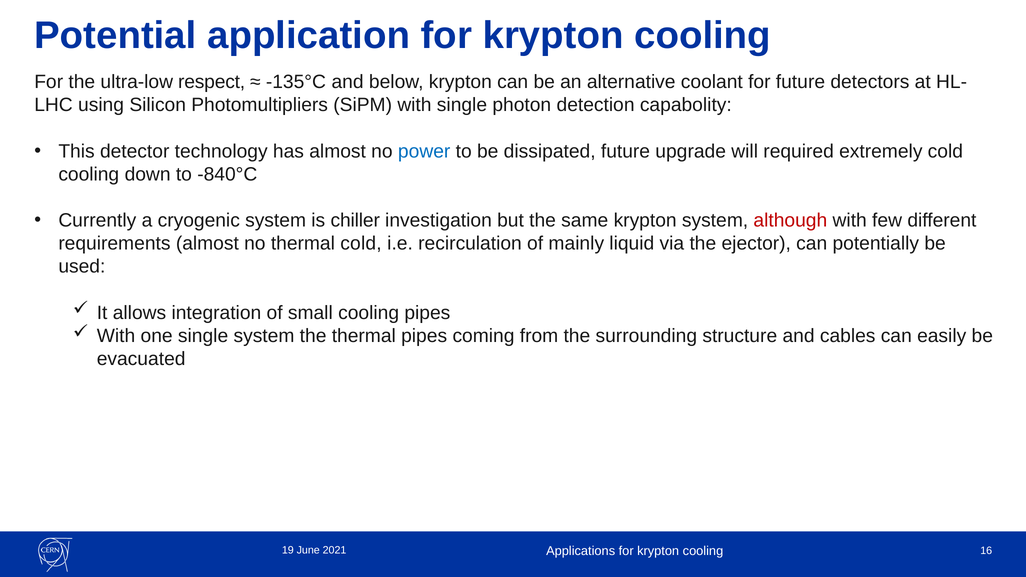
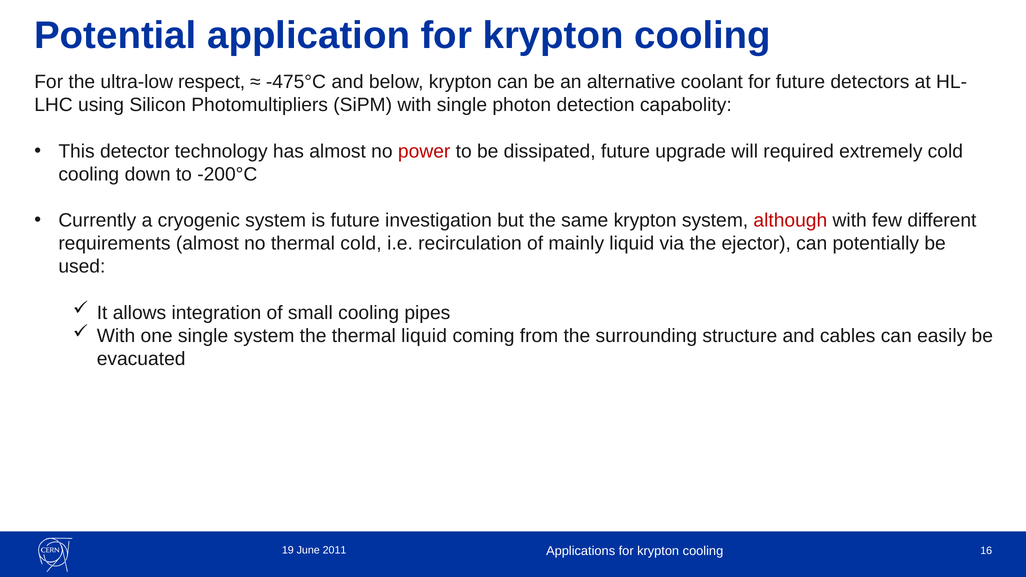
-135°C: -135°C -> -475°C (296, 82)
power colour: blue -> red (424, 151)
-840°C: -840°C -> -200°C (227, 174)
is chiller: chiller -> future (355, 220)
thermal pipes: pipes -> liquid (424, 336)
2021: 2021 -> 2011 (335, 551)
